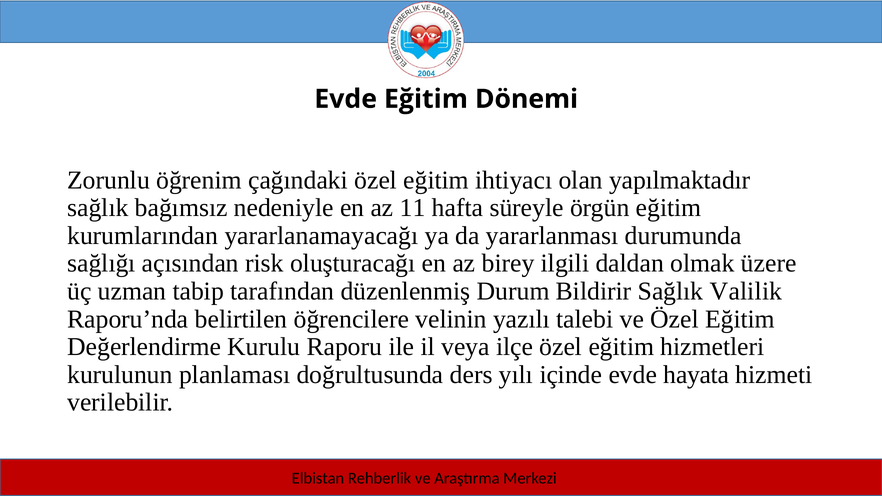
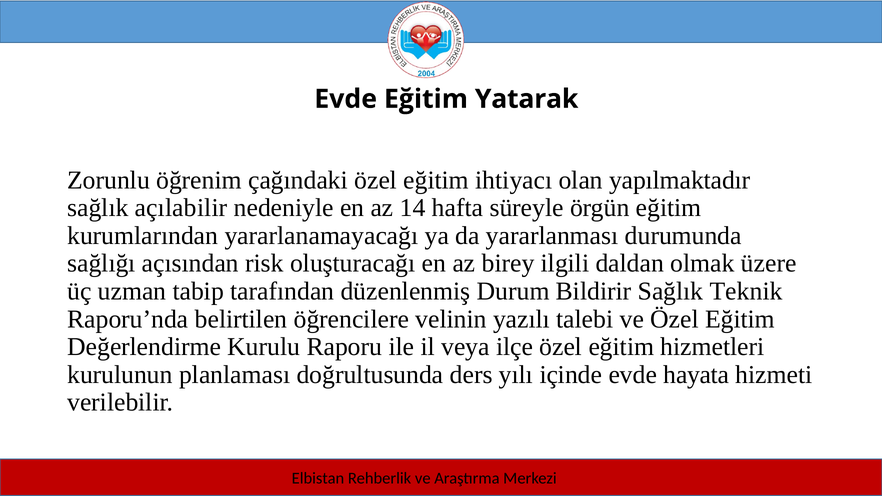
Dönemi: Dönemi -> Yatarak (527, 99)
bağımsız: bağımsız -> açılabilir (181, 208)
11: 11 -> 14 (413, 208)
Valilik: Valilik -> Teknik (746, 291)
